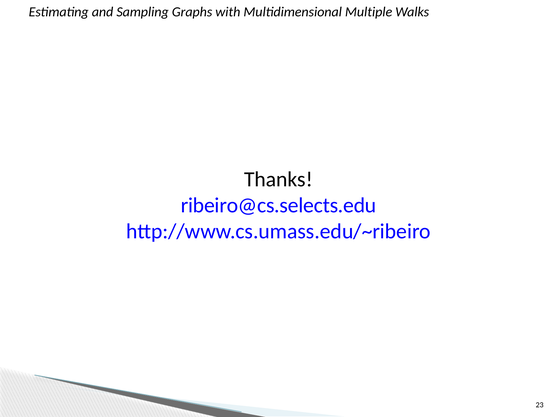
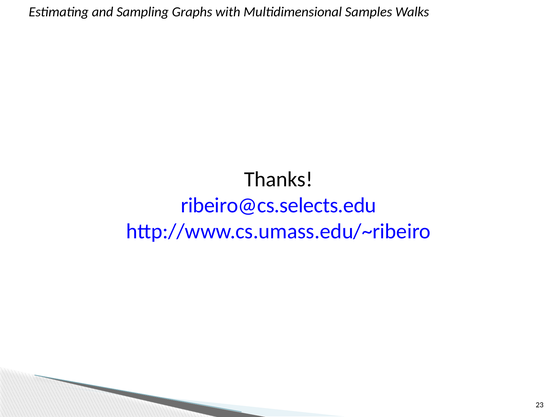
Multiple: Multiple -> Samples (369, 12)
